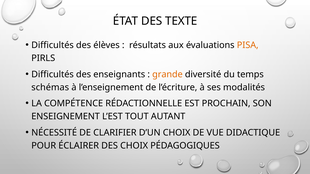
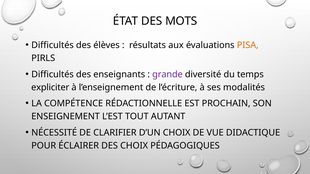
TEXTE: TEXTE -> MOTS (181, 21)
grande colour: orange -> purple (167, 74)
schémas: schémas -> expliciter (50, 87)
